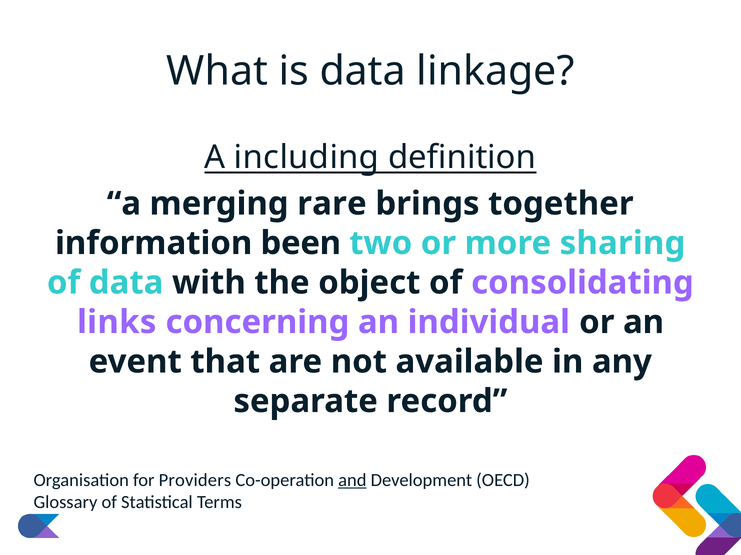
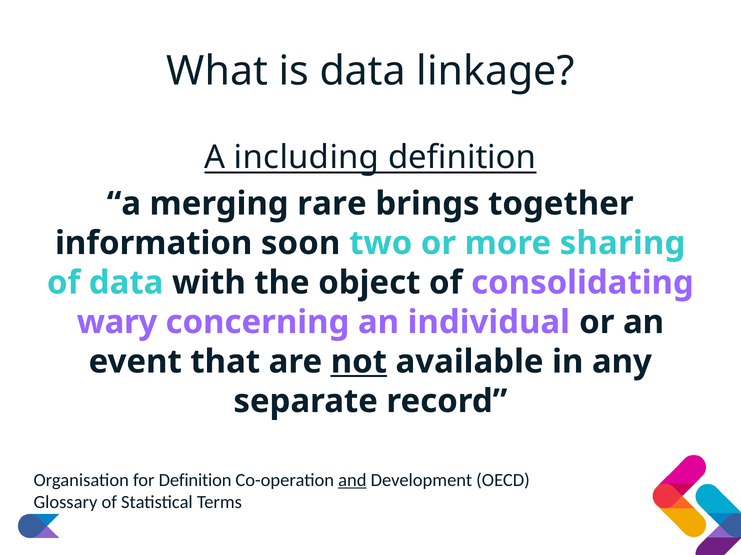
been: been -> soon (301, 243)
links: links -> wary (117, 323)
not underline: none -> present (359, 362)
for Providers: Providers -> Definition (195, 481)
